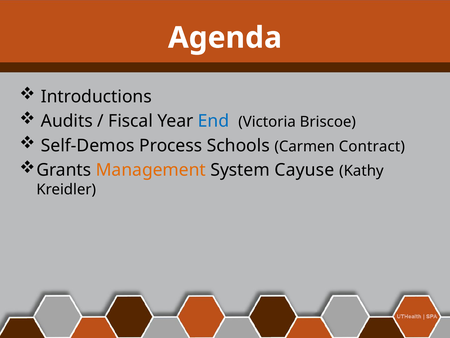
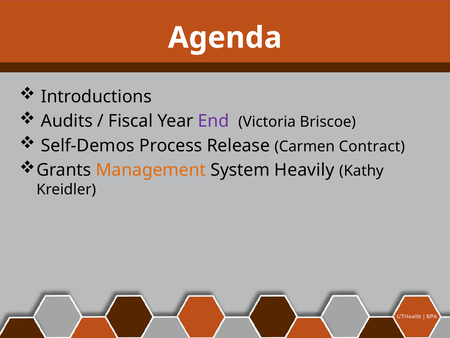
End colour: blue -> purple (214, 121)
Schools: Schools -> Release (238, 145)
Cayuse: Cayuse -> Heavily (304, 170)
